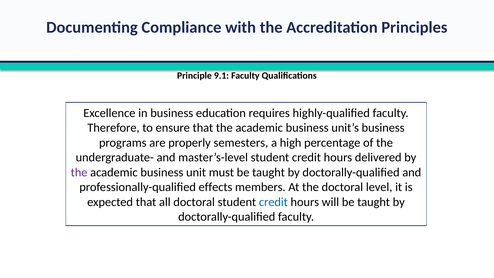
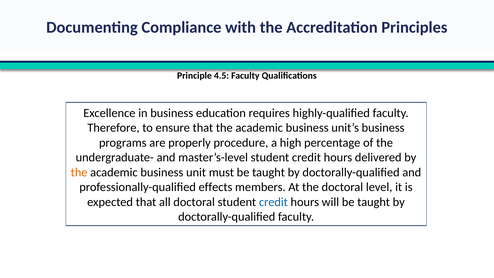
9.1: 9.1 -> 4.5 (221, 76)
semesters: semesters -> procedure (241, 143)
the colour: purple -> orange (79, 172)
